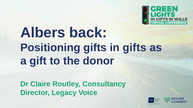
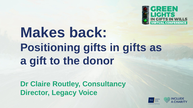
Albers: Albers -> Makes (43, 33)
